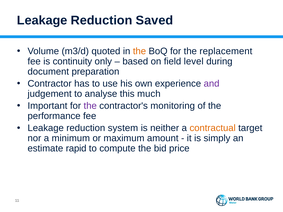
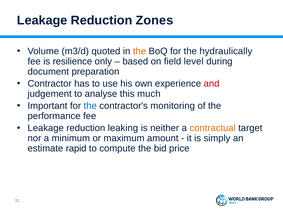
Saved: Saved -> Zones (154, 20)
replacement: replacement -> hydraulically (226, 51)
continuity: continuity -> resilience (72, 61)
and colour: purple -> red (212, 84)
the colour: purple -> blue (90, 106)
system: system -> leaking (123, 128)
